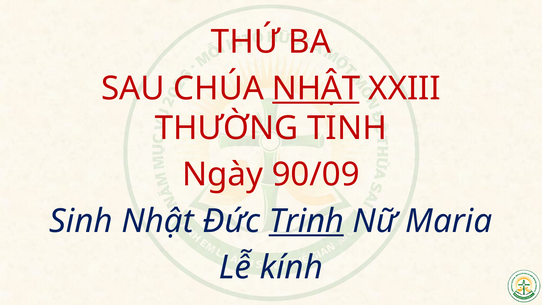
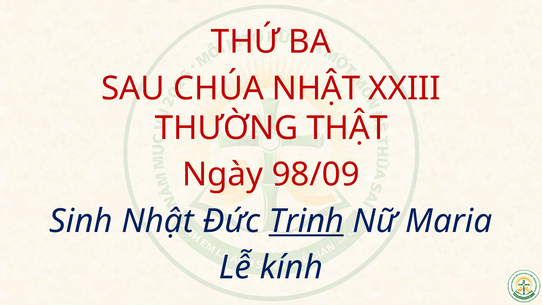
NHẬT underline: present -> none (316, 88)
TINH: TINH -> THẬT (347, 128)
90/09: 90/09 -> 98/09 (316, 175)
